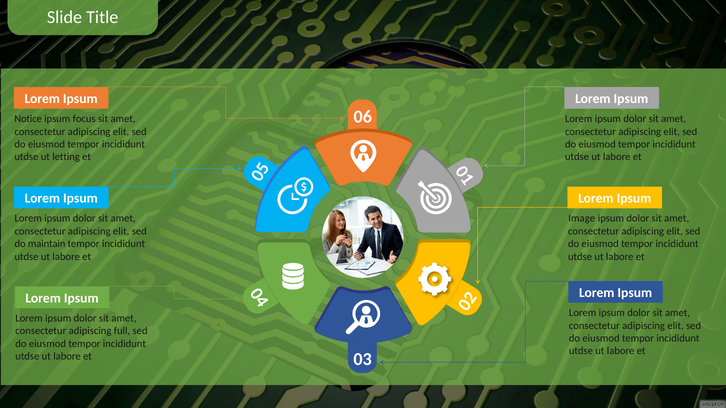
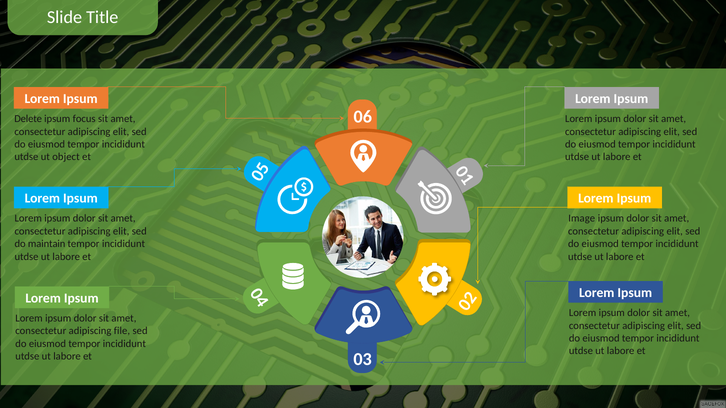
Notice: Notice -> Delete (28, 119)
letting: letting -> object (66, 157)
full: full -> file (122, 331)
